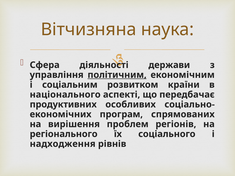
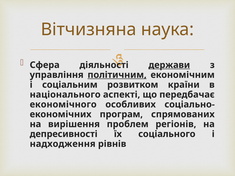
держави underline: none -> present (169, 65)
продуктивних: продуктивних -> економічного (63, 105)
регіонального: регіонального -> депресивності (64, 134)
